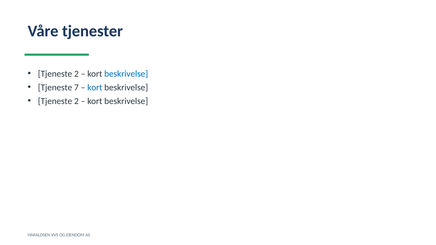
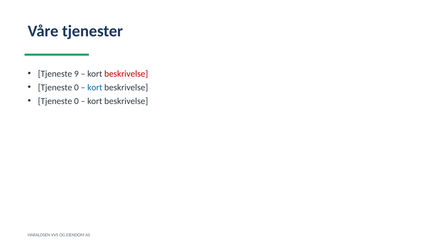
2: 2 -> 9 (76, 74)
beskrivelse colour: blue -> red (126, 74)
7: 7 -> 0 (76, 87)
2: 2 -> 0 (76, 101)
